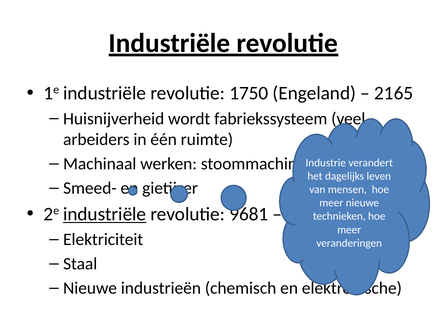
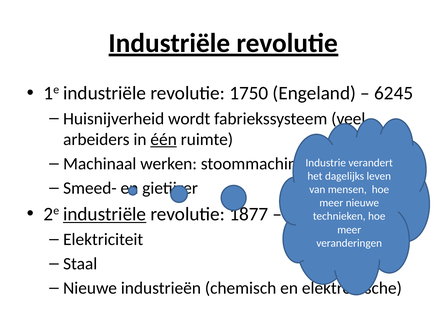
2165: 2165 -> 6245 (394, 93)
één underline: none -> present (164, 140)
9681: 9681 -> 1877 (249, 214)
